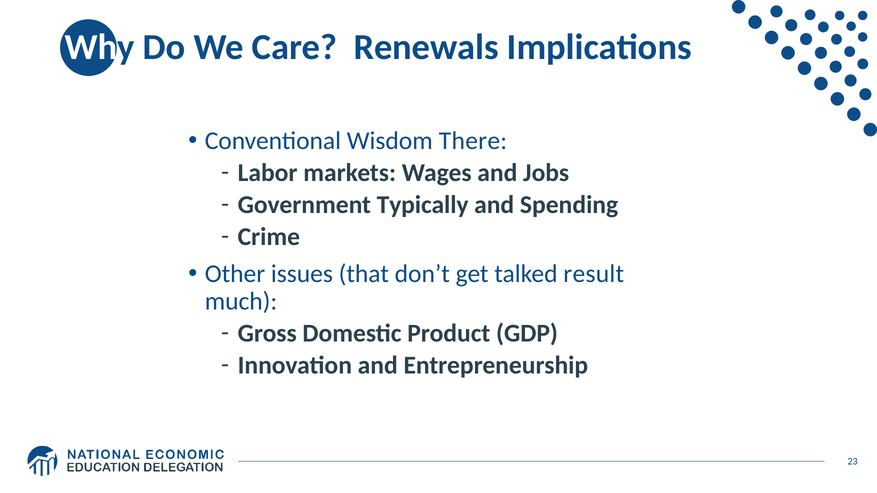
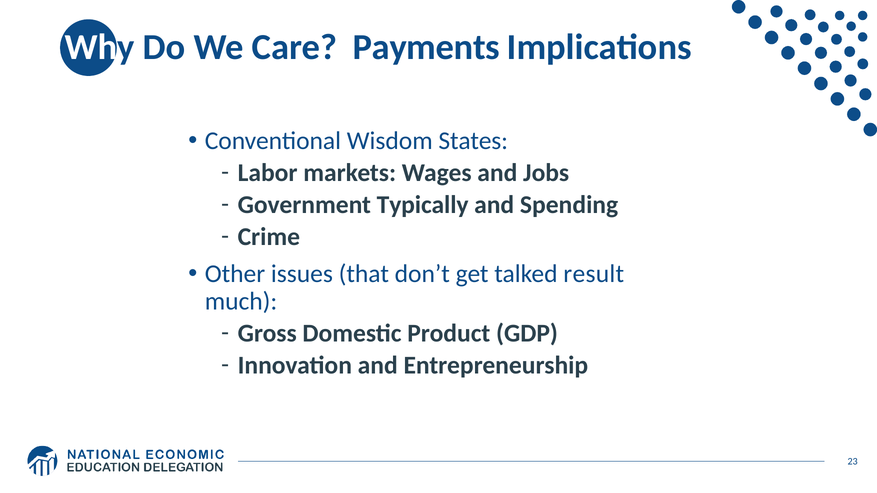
Renewals: Renewals -> Payments (426, 47)
There: There -> States (473, 141)
